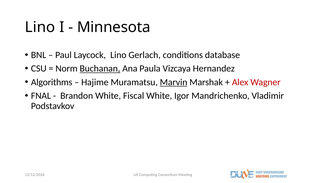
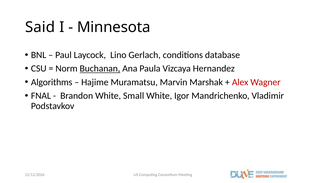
Lino: Lino -> Said (40, 27)
Marvin underline: present -> none (174, 82)
Fiscal: Fiscal -> Small (134, 96)
